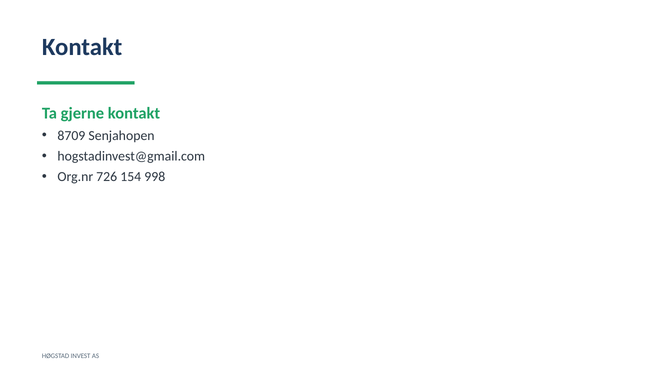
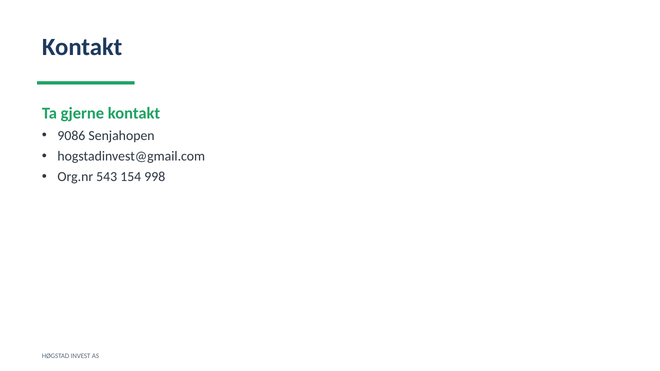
8709: 8709 -> 9086 (71, 136)
726: 726 -> 543 (107, 177)
